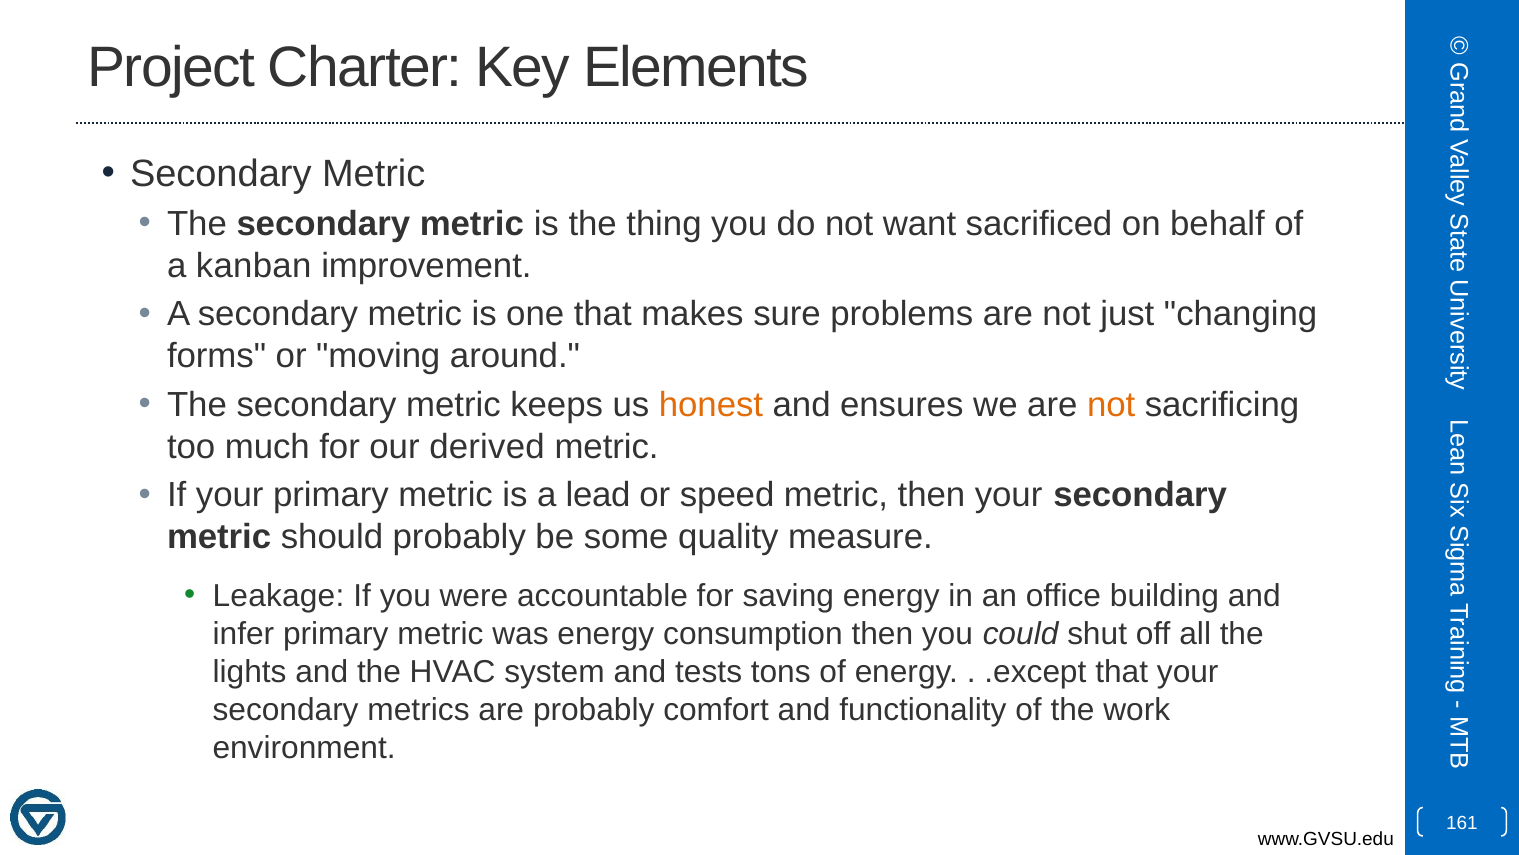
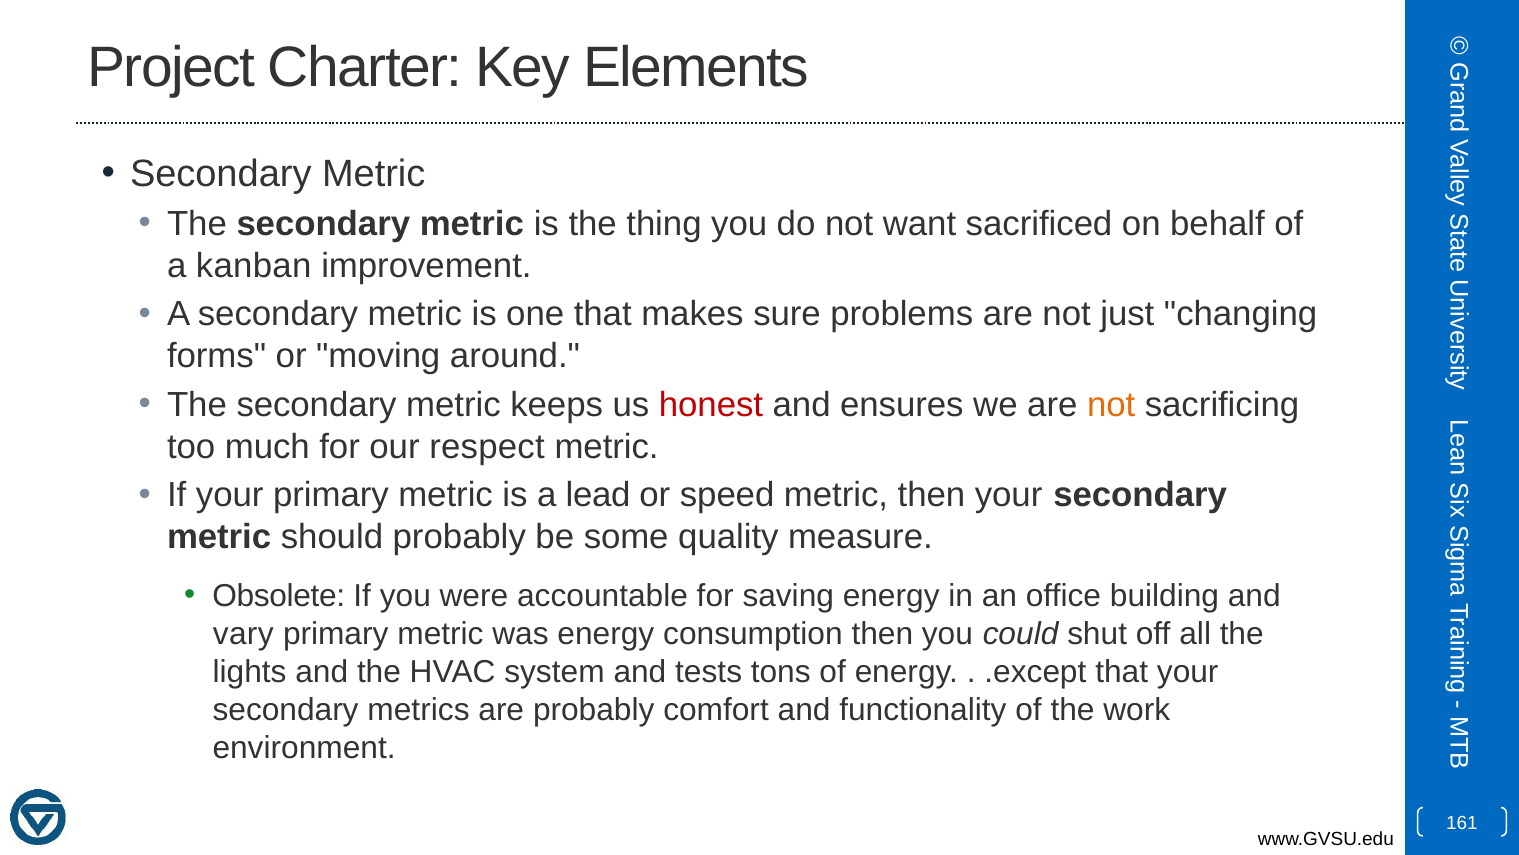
honest colour: orange -> red (711, 405)
derived: derived -> respect (487, 446)
Leakage: Leakage -> Obsolete (279, 595)
infer: infer -> vary (243, 633)
